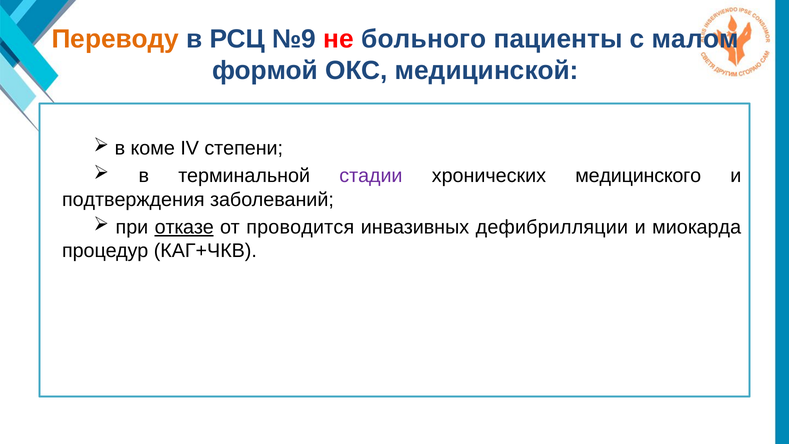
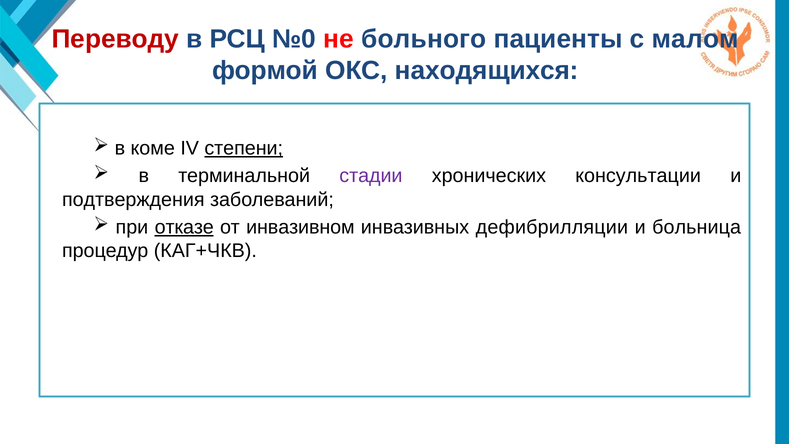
Переводу colour: orange -> red (115, 39)
№9: №9 -> №0 (294, 39)
медицинской: медицинской -> находящихся (487, 70)
степени underline: none -> present (244, 148)
медицинского: медицинского -> консультации (638, 176)
проводится: проводится -> инвазивном (300, 227)
миокарда: миокарда -> больница (697, 227)
